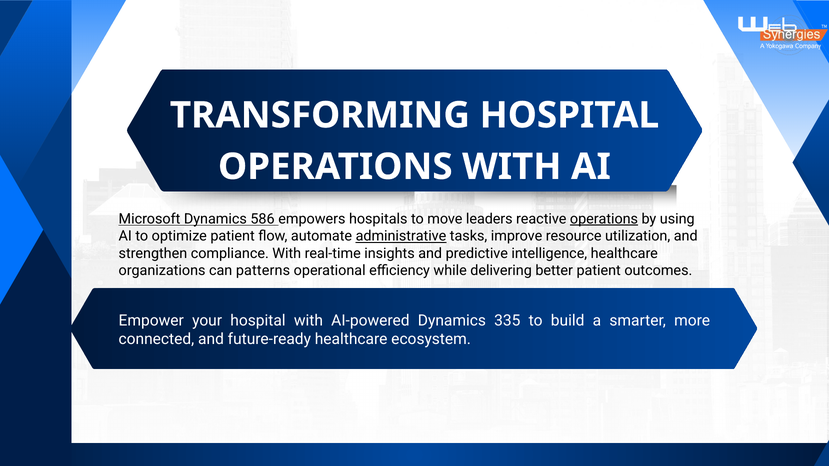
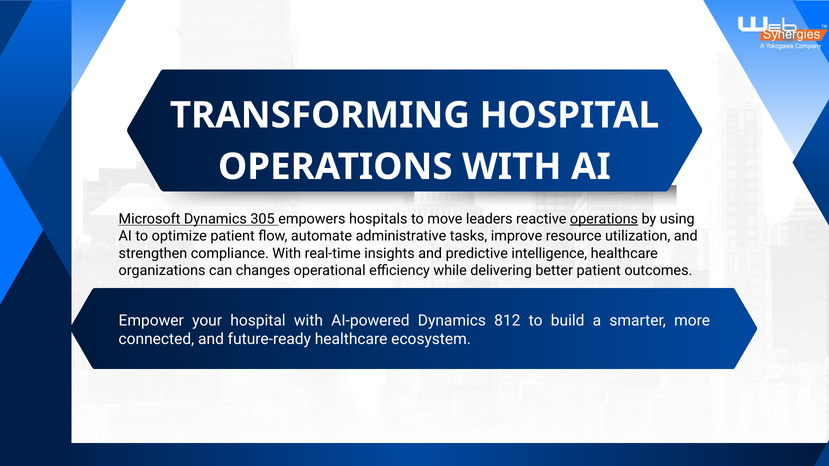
586: 586 -> 305 (263, 219)
administrative underline: present -> none (401, 236)
patterns: patterns -> changes (263, 271)
335: 335 -> 812 (507, 321)
